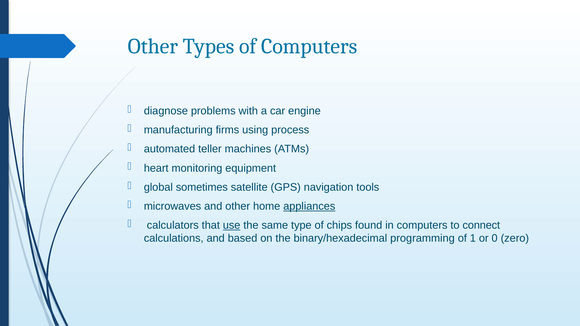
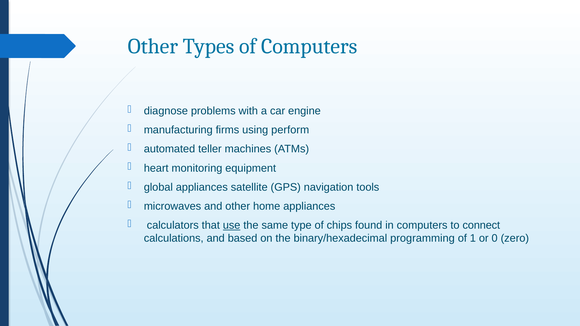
process: process -> perform (290, 130)
global sometimes: sometimes -> appliances (202, 187)
appliances underline: present -> none (309, 206)
